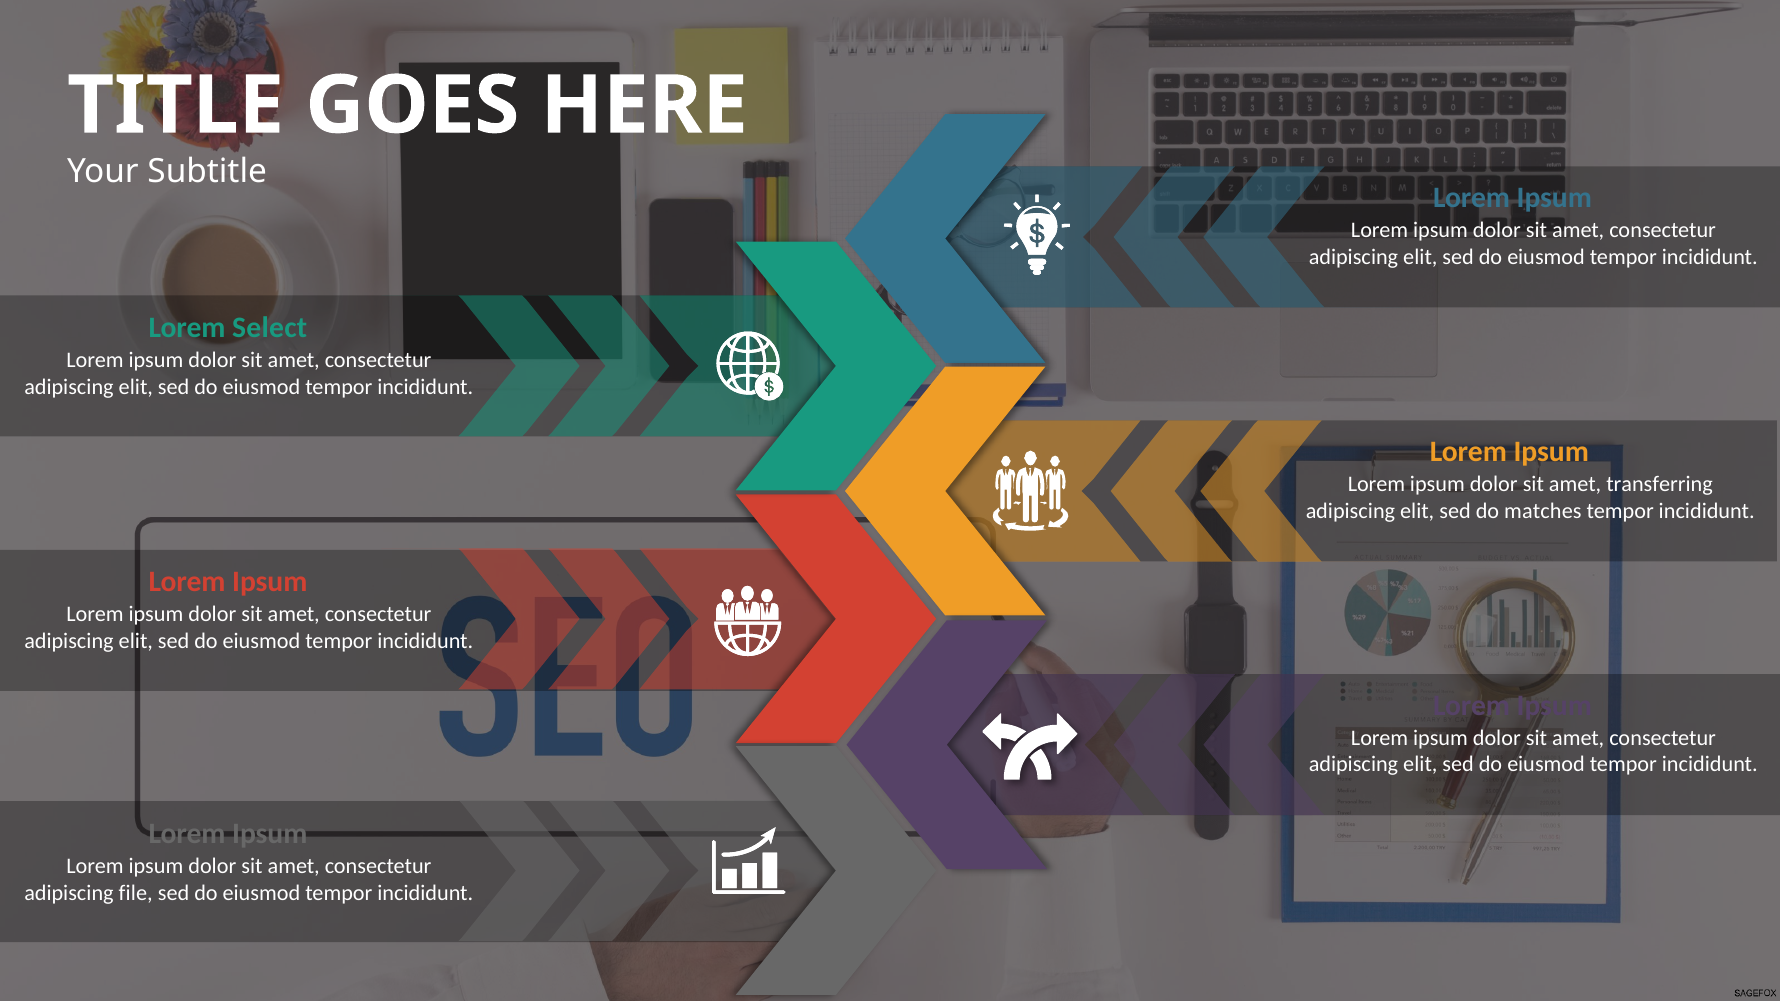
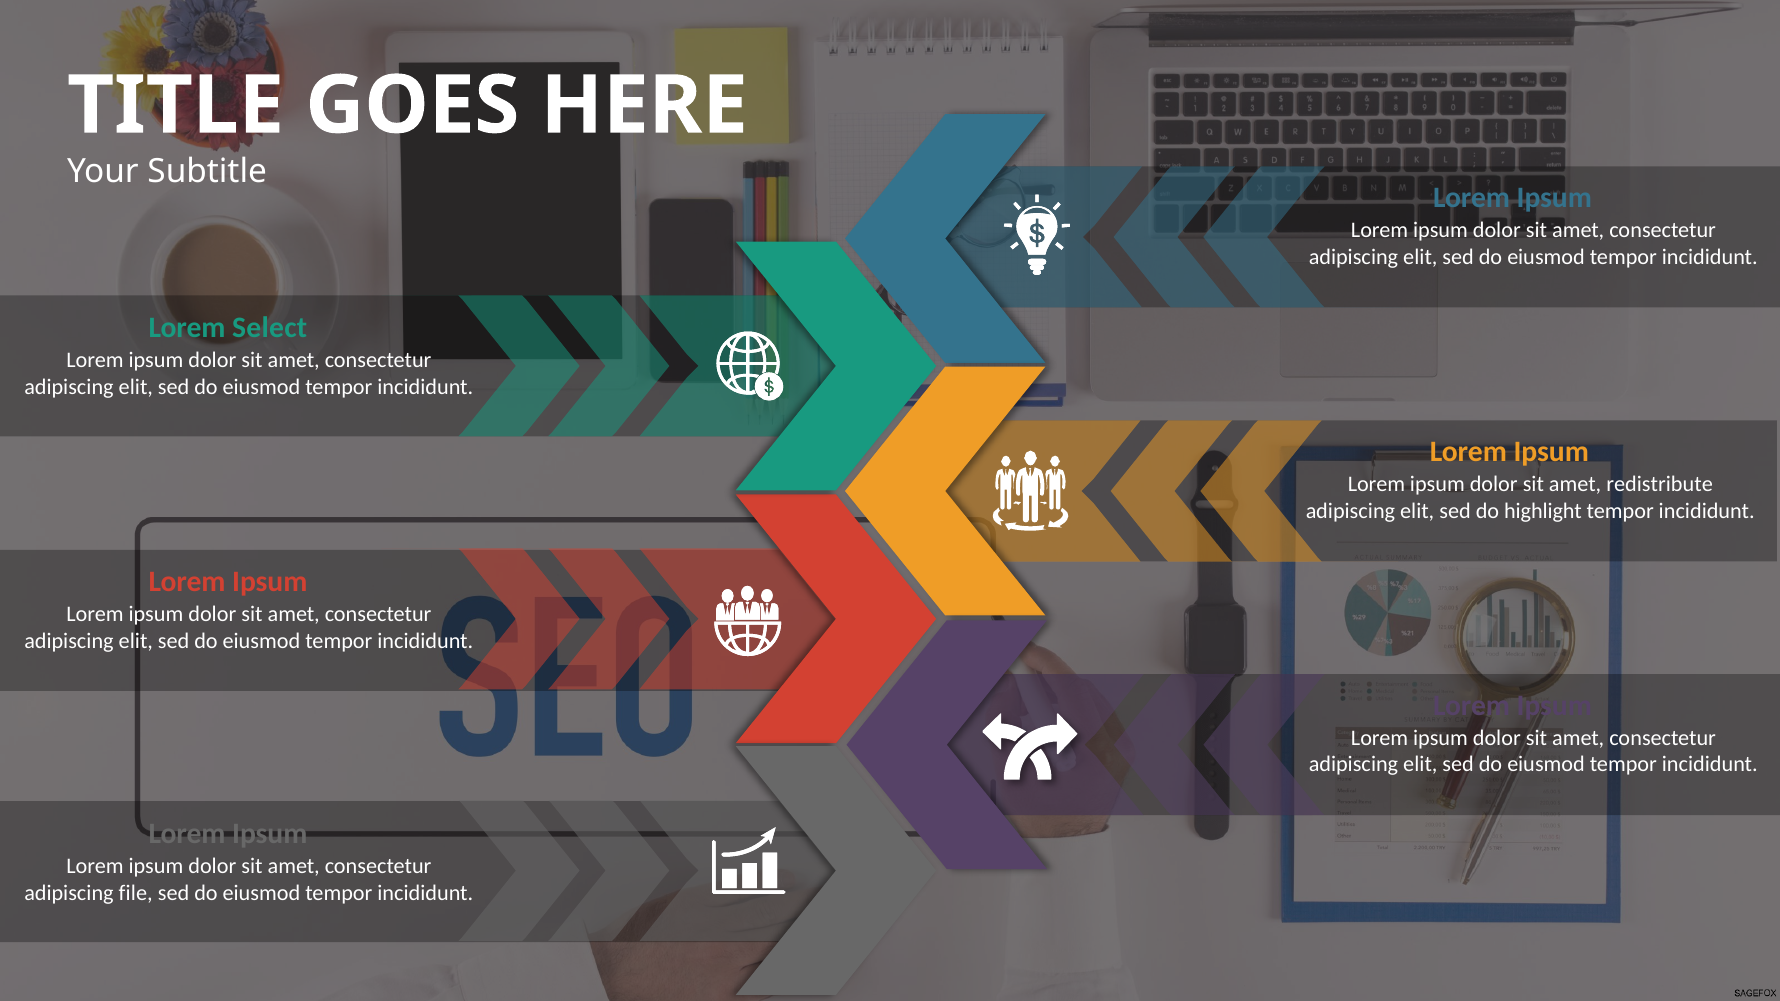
transferring: transferring -> redistribute (1660, 484)
matches: matches -> highlight (1543, 511)
